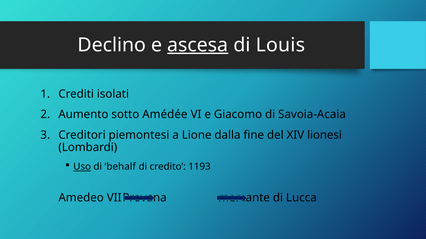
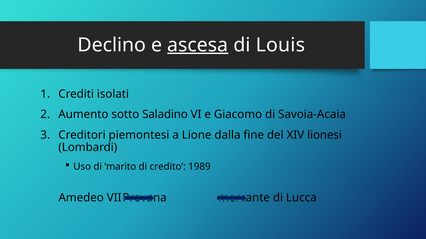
Amédée: Amédée -> Saladino (165, 115)
Uso underline: present -> none (82, 167)
behalf: behalf -> marito (120, 167)
1193: 1193 -> 1989 (199, 167)
